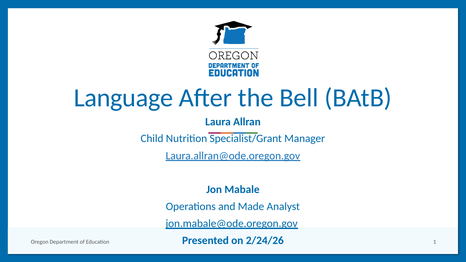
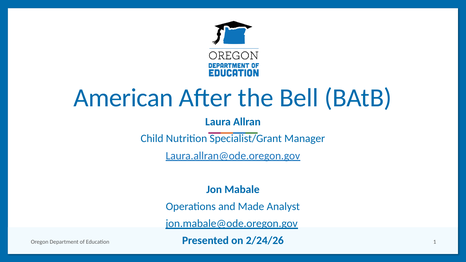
Language: Language -> American (123, 98)
